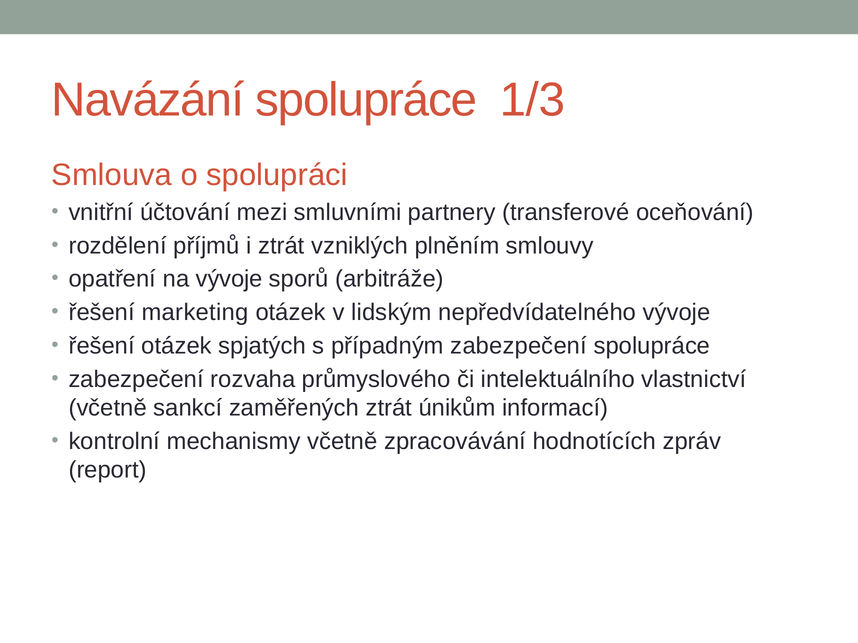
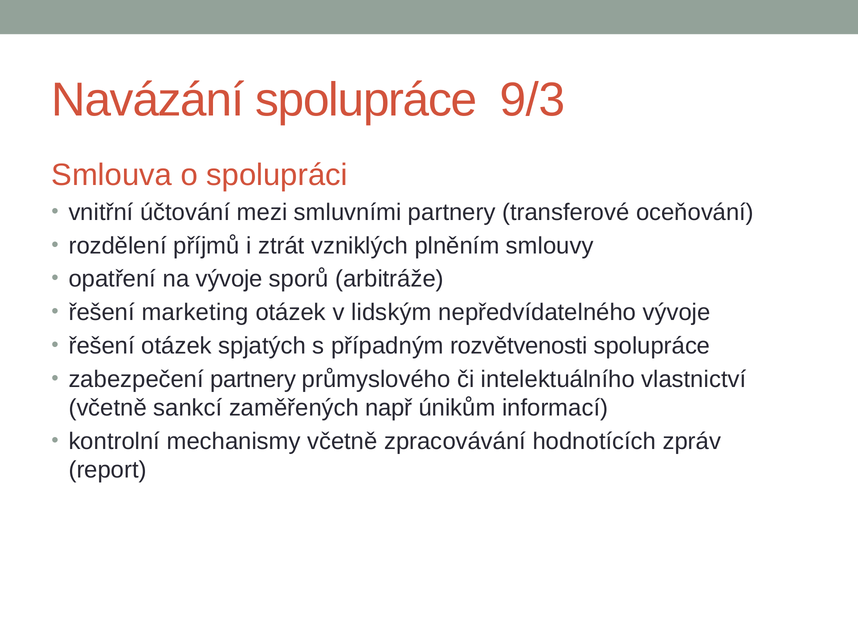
1/3: 1/3 -> 9/3 (532, 100)
případným zabezpečení: zabezpečení -> rozvětvenosti (519, 346)
zabezpečení rozvaha: rozvaha -> partnery (253, 380)
zaměřených ztrát: ztrát -> např (389, 408)
